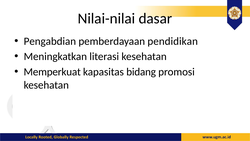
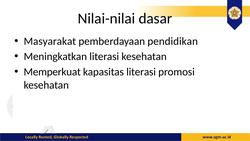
Pengabdian: Pengabdian -> Masyarakat (50, 41)
kapasitas bidang: bidang -> literasi (141, 72)
